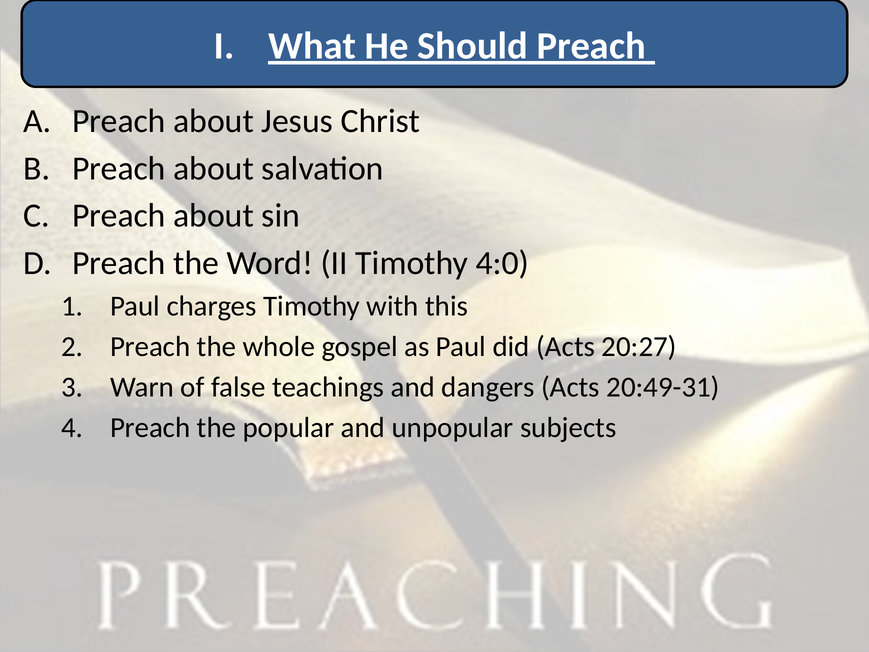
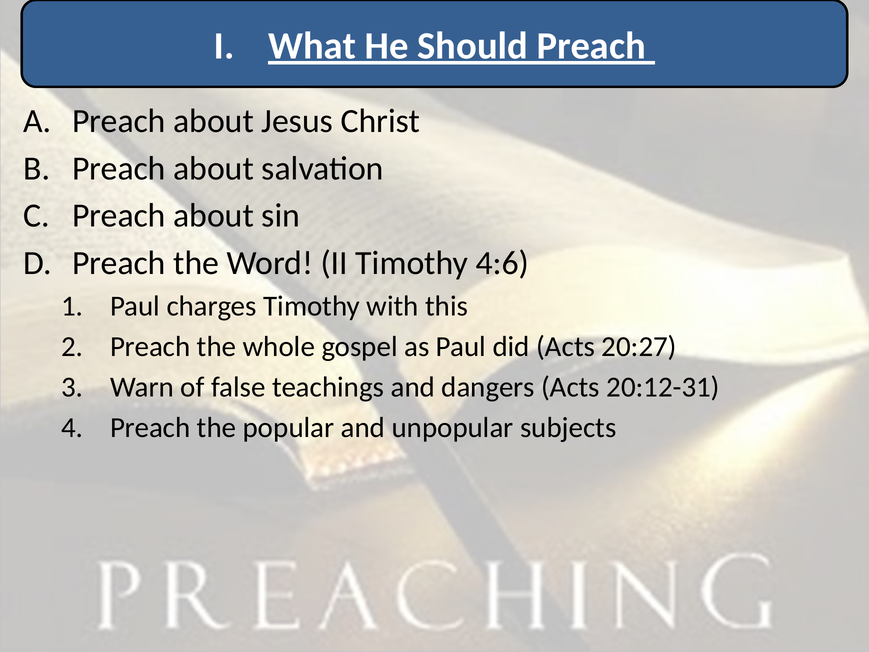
4:0: 4:0 -> 4:6 (502, 263)
20:49-31: 20:49-31 -> 20:12-31 (663, 387)
